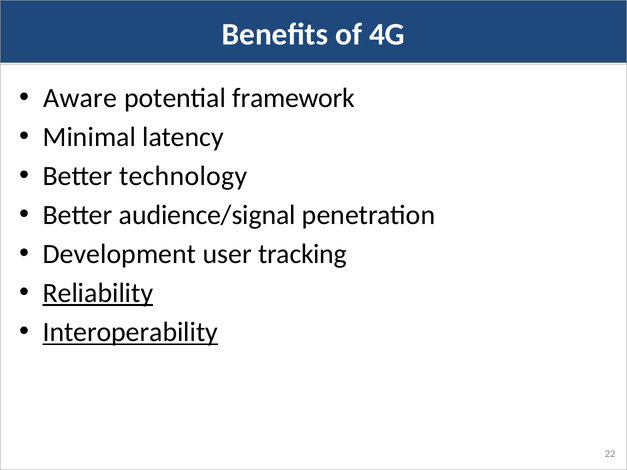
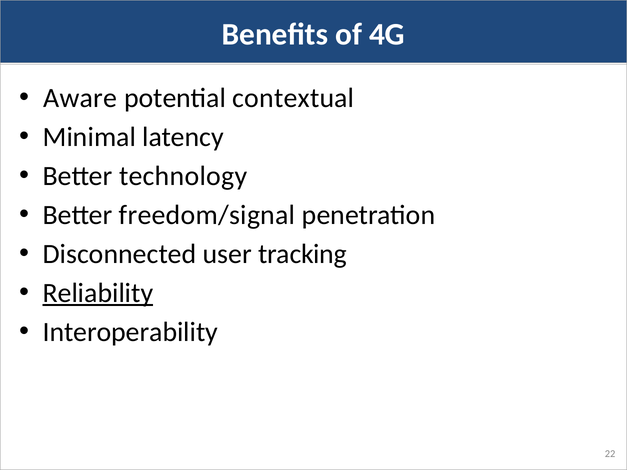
framework: framework -> contextual (293, 98)
audience/signal: audience/signal -> freedom/signal (207, 215)
Development: Development -> Disconnected (120, 254)
Interoperability underline: present -> none (130, 332)
